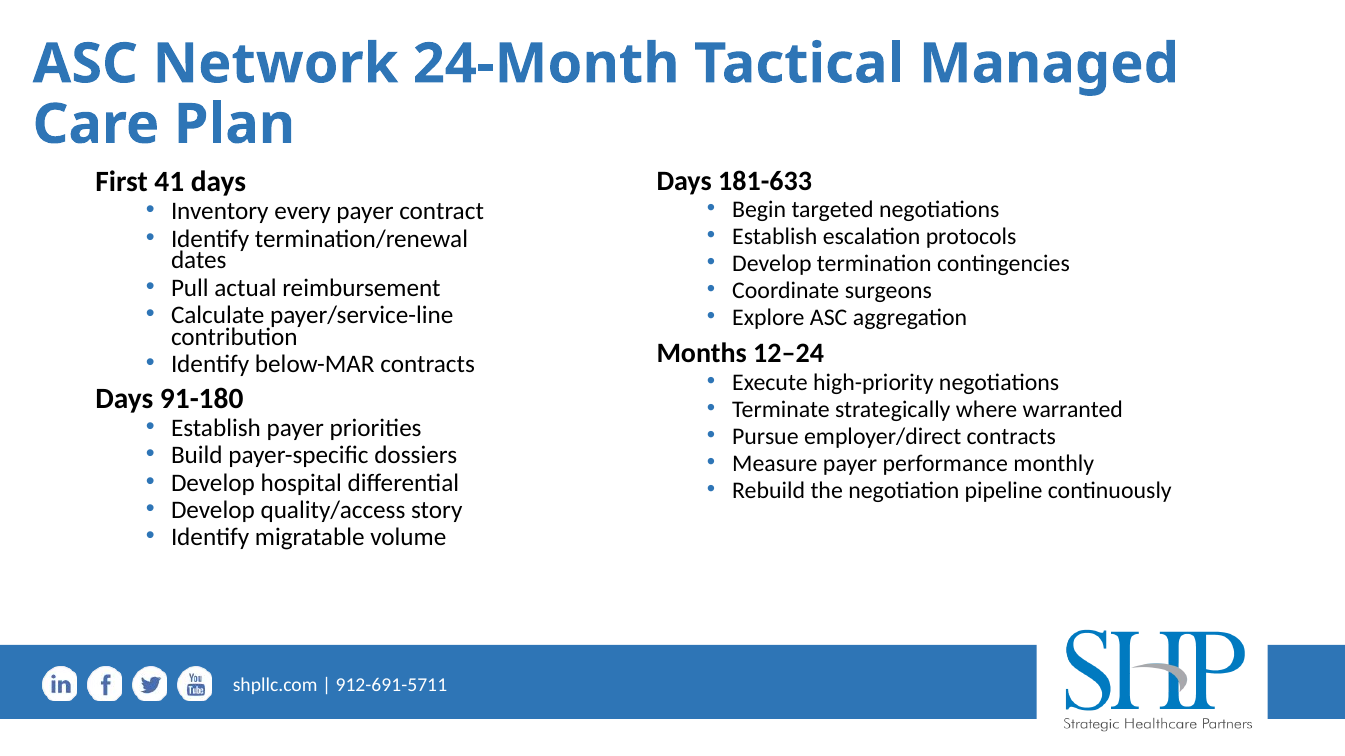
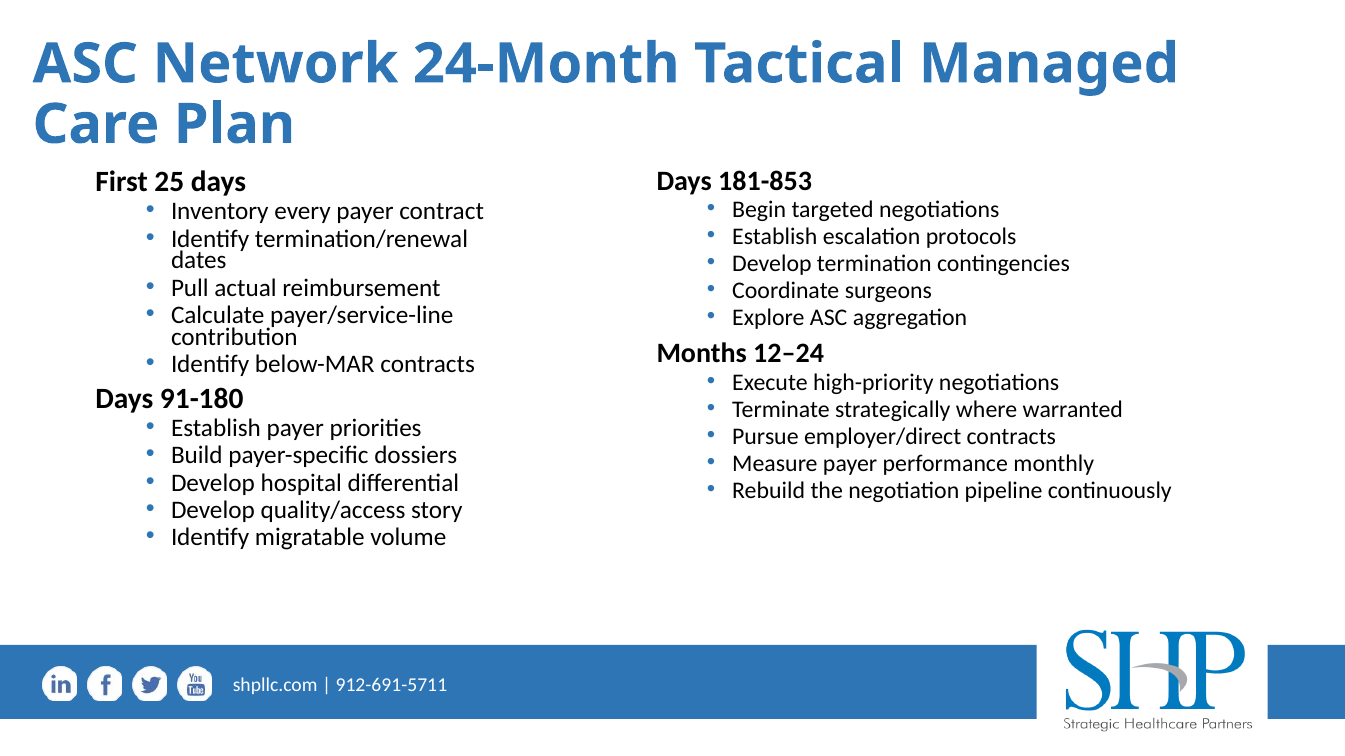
181-633: 181-633 -> 181-853 (765, 181)
41: 41 -> 25 (169, 182)
